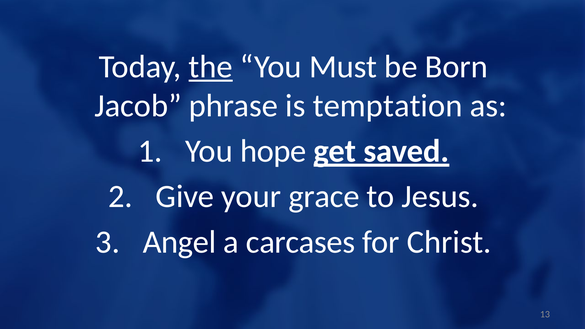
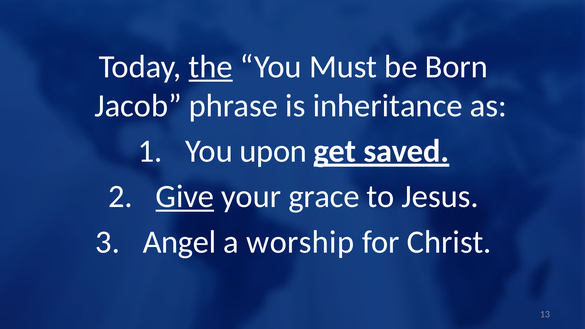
temptation: temptation -> inheritance (388, 106)
hope: hope -> upon (273, 151)
Give underline: none -> present (185, 197)
carcases: carcases -> worship (300, 242)
